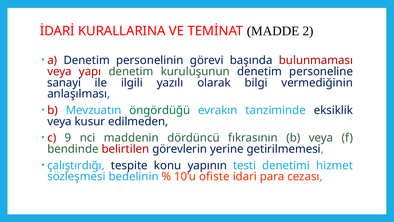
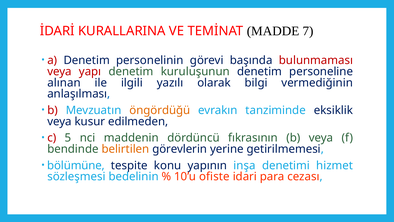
2: 2 -> 7 (308, 31)
sanayi: sanayi -> alınan (64, 83)
öngördüğü colour: green -> orange (160, 110)
9: 9 -> 5 (68, 138)
belirtilen colour: red -> orange (125, 149)
çalıştırdığı: çalıştırdığı -> bölümüne (76, 165)
testi: testi -> inşa (244, 165)
